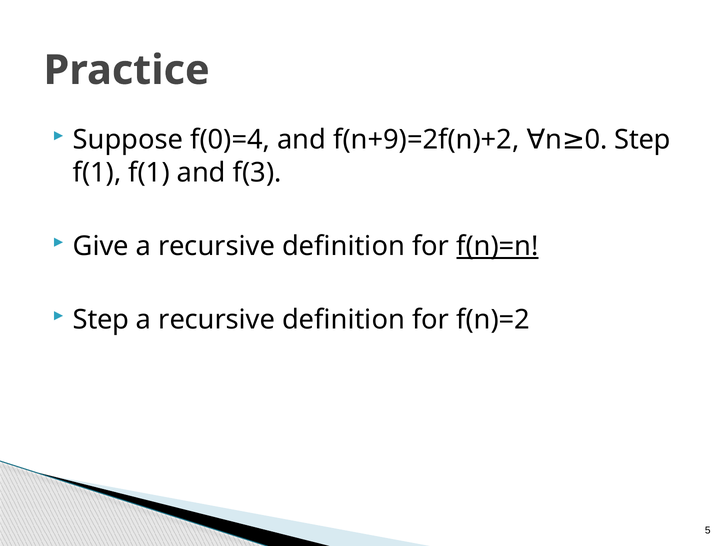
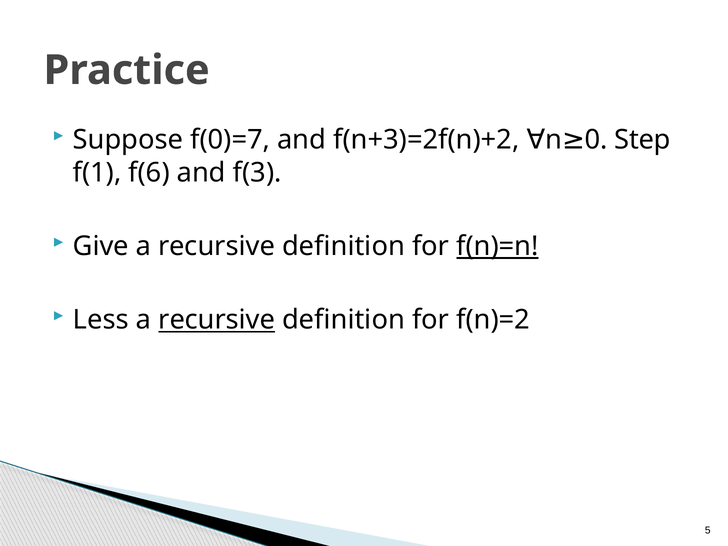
f(0)=4: f(0)=4 -> f(0)=7 (230, 140)
f(n+9)=2f(n)+2: f(n+9)=2f(n)+2 -> f(n+3)=2f(n)+2 (426, 140)
f(1 f(1: f(1 -> f(6 (149, 173)
Step: Step -> Less (101, 320)
recursive underline: none -> present (217, 320)
